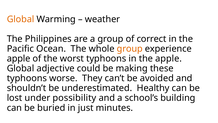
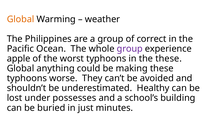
group colour: orange -> purple (130, 49)
the apple: apple -> these (169, 58)
adjective: adjective -> anything (56, 68)
possibility: possibility -> possesses (74, 98)
